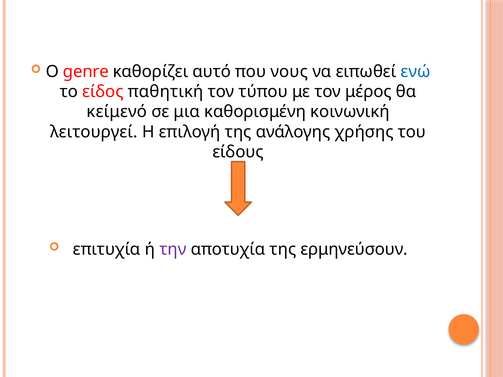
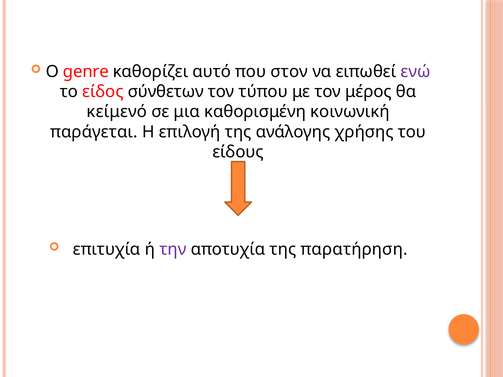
νους: νους -> στον (289, 72)
ενώ colour: blue -> purple (416, 72)
παθητική: παθητική -> σύνθετων (166, 92)
λειτουργεί: λειτουργεί -> παράγεται (94, 132)
ερμηνεύσουν: ερμηνεύσουν -> παρατήρηση (354, 249)
